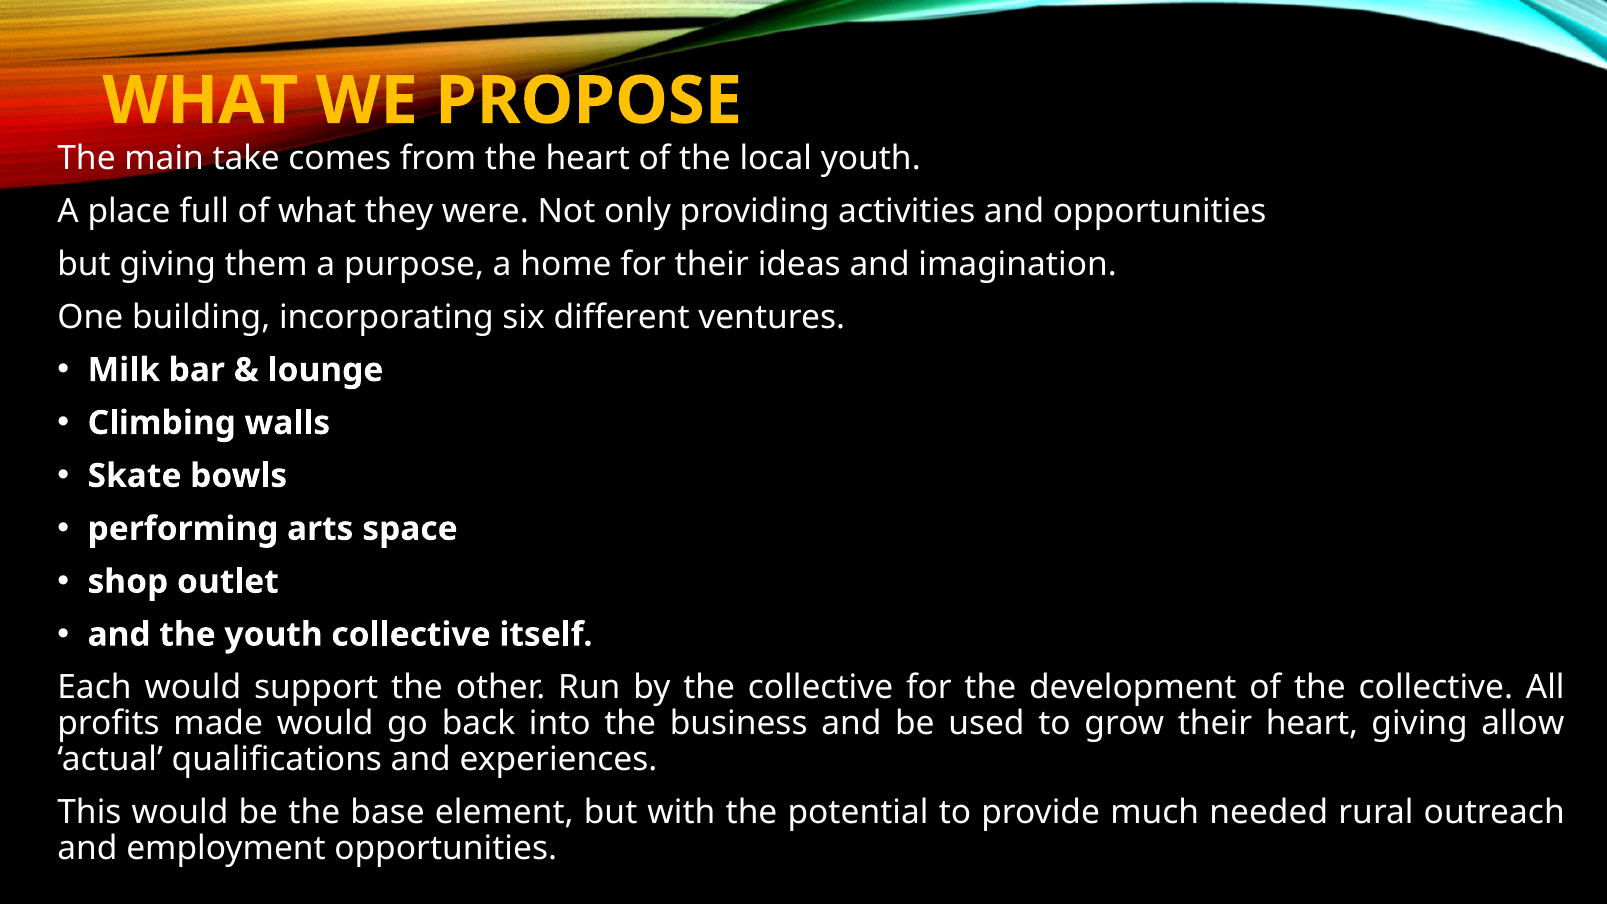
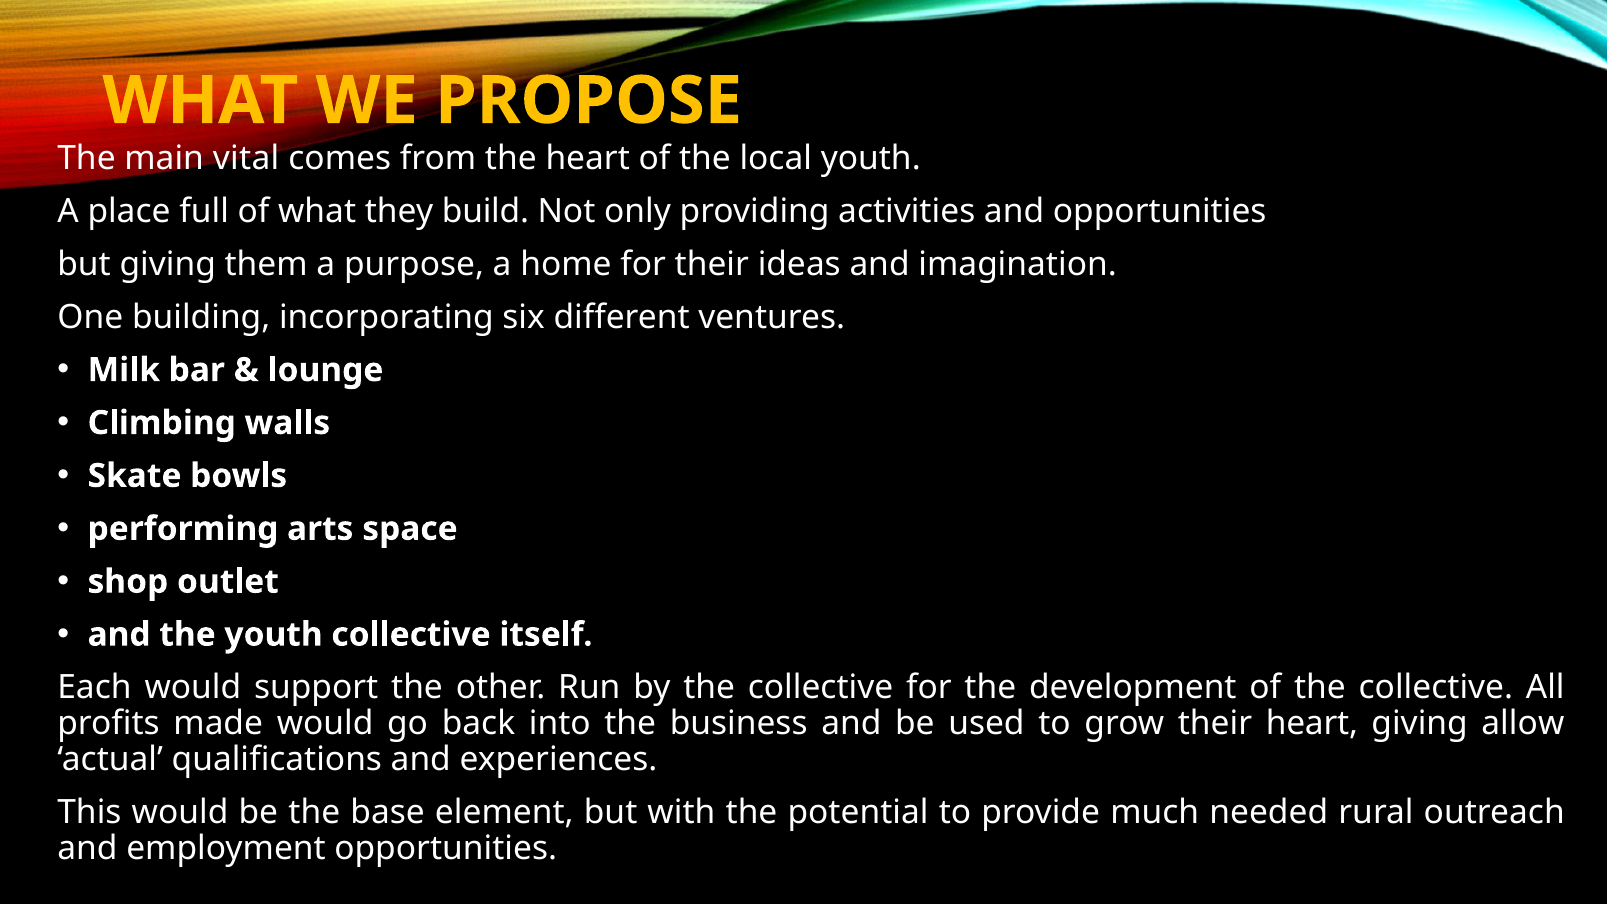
take: take -> vital (246, 158)
were: were -> build (485, 211)
